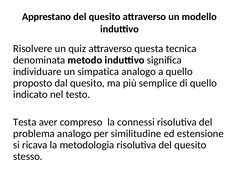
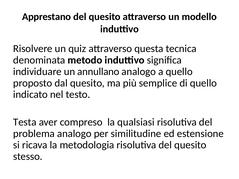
simpatica: simpatica -> annullano (98, 72)
connessi: connessi -> qualsiasi (136, 122)
